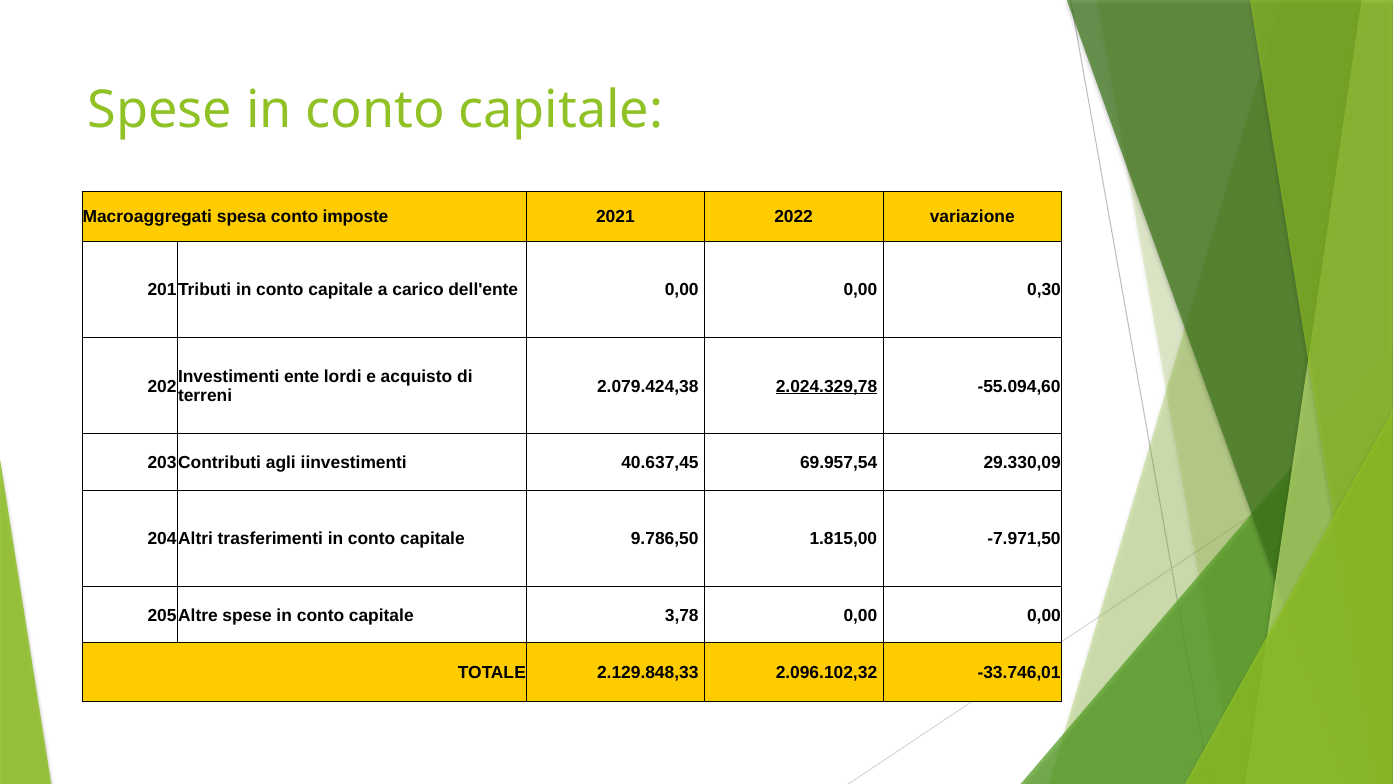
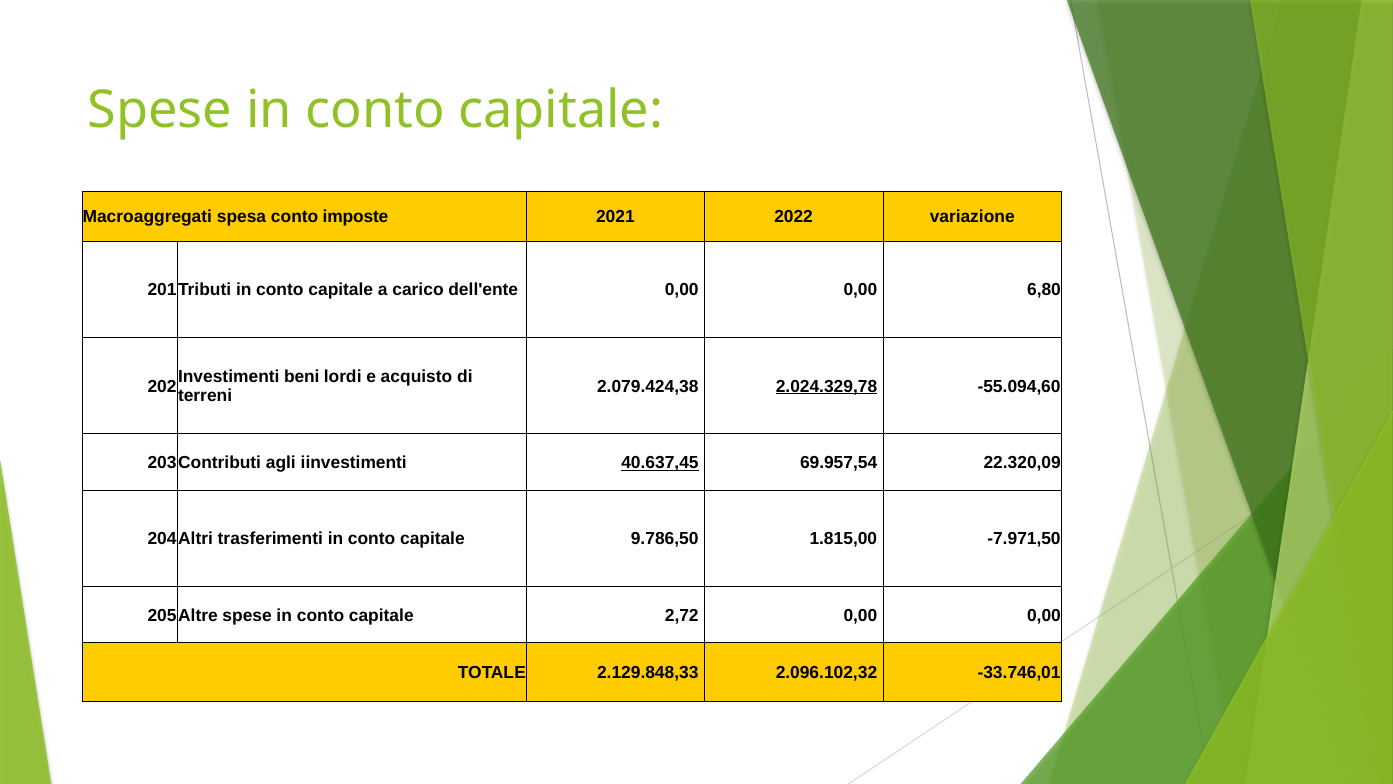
0,30: 0,30 -> 6,80 (1044, 290)
ente: ente -> beni (302, 376)
40.637,45 underline: none -> present (660, 462)
29.330,09: 29.330,09 -> 22.320,09 (1022, 462)
3,78: 3,78 -> 2,72 (682, 615)
